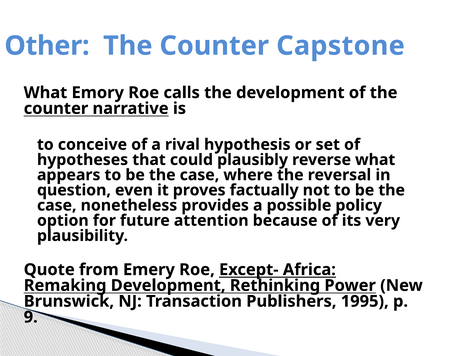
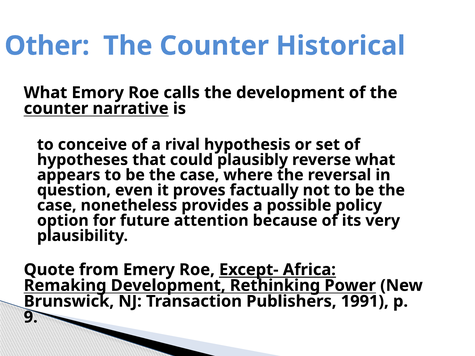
Capstone: Capstone -> Historical (341, 46)
1995: 1995 -> 1991 (365, 301)
